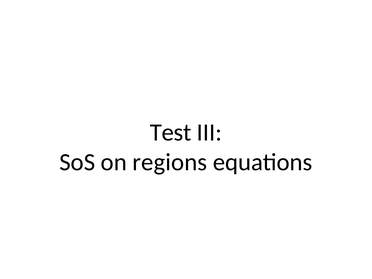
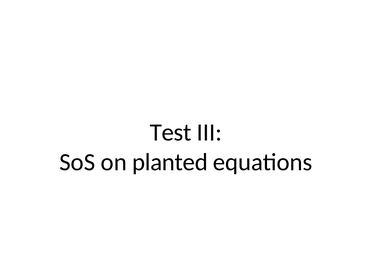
regions: regions -> planted (170, 162)
